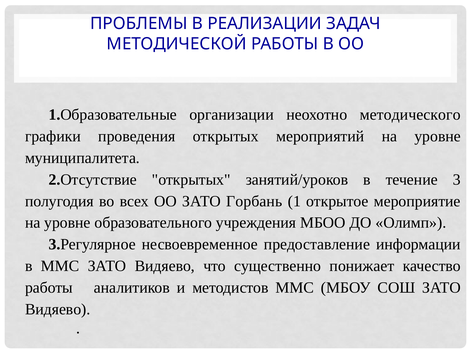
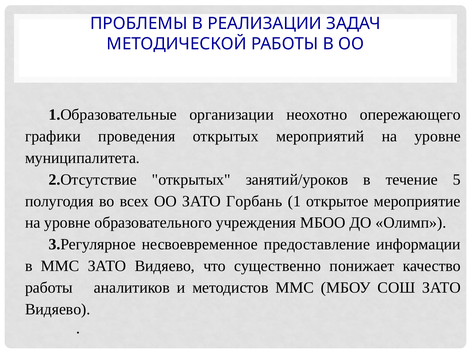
методического: методического -> опережающего (410, 115)
3: 3 -> 5 (457, 180)
